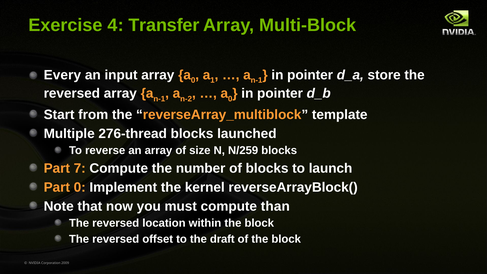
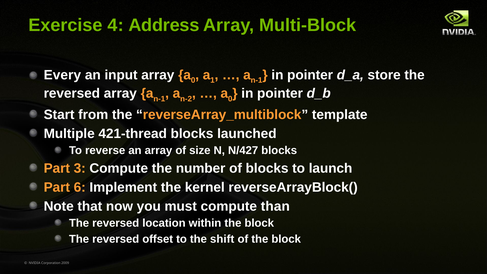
Transfer: Transfer -> Address (164, 25)
276-thread: 276-thread -> 421-thread (133, 134)
N/259: N/259 -> N/427 (243, 151)
7: 7 -> 3 (80, 168)
Part 0: 0 -> 6 (80, 187)
draft: draft -> shift (222, 239)
